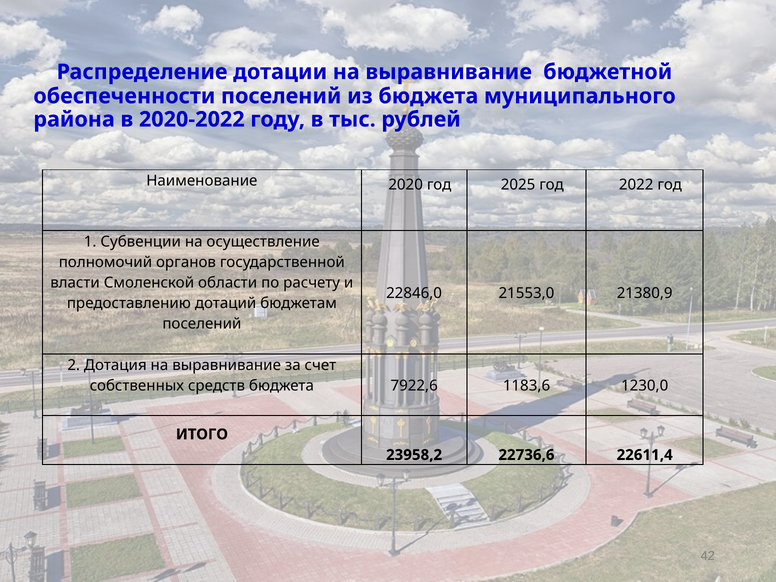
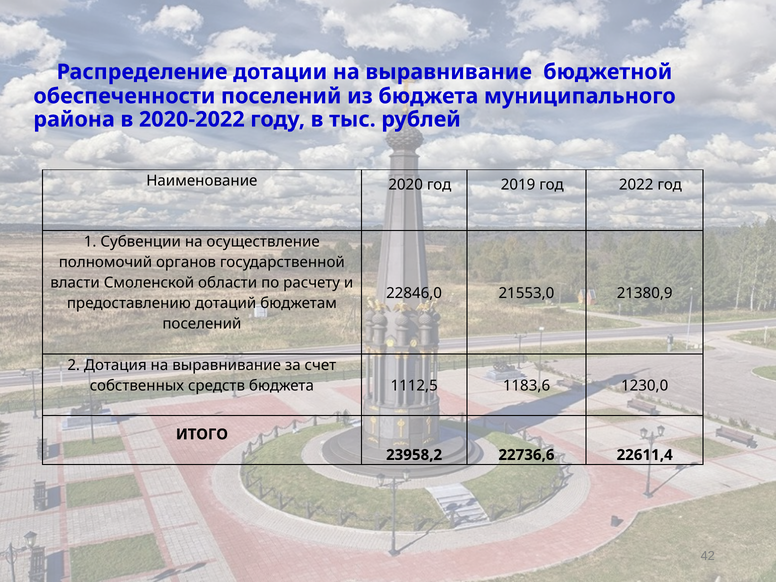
2025: 2025 -> 2019 (518, 185)
7922,6: 7922,6 -> 1112,5 (414, 386)
